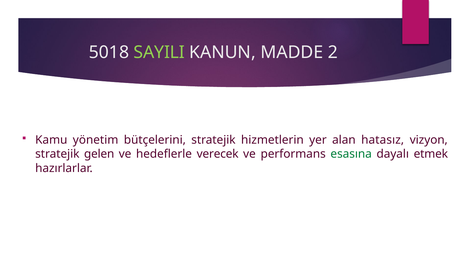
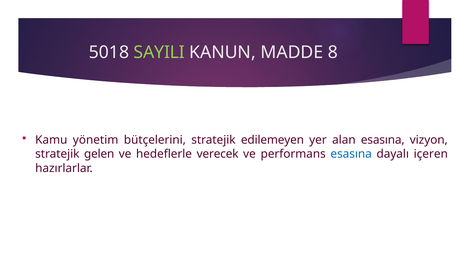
2: 2 -> 8 (333, 52)
hizmetlerin: hizmetlerin -> edilemeyen (272, 140)
alan hatasız: hatasız -> esasına (383, 140)
esasına colour: green -> blue (351, 154)
etmek: etmek -> içeren (431, 154)
